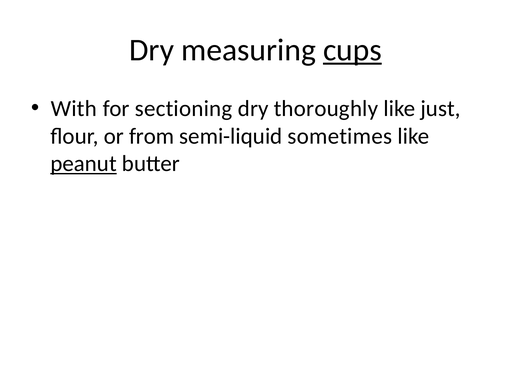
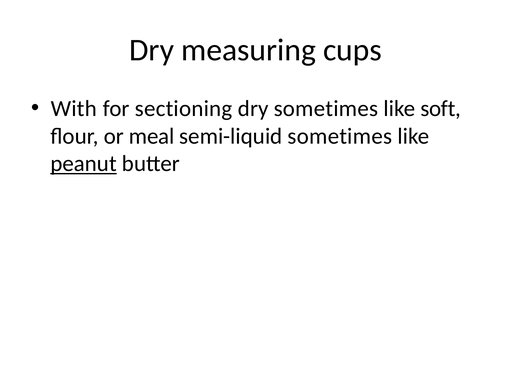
cups underline: present -> none (352, 50)
dry thoroughly: thoroughly -> sometimes (326, 108)
just: just -> soft (441, 108)
from: from -> meal (152, 136)
